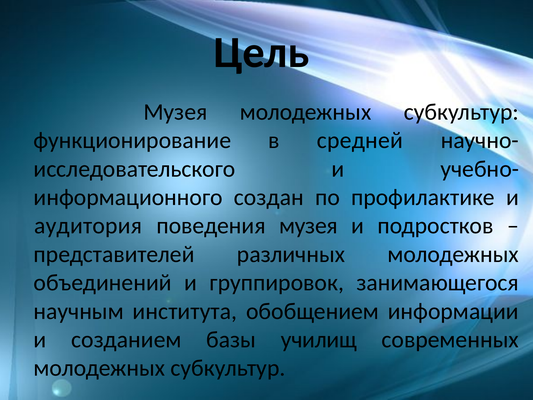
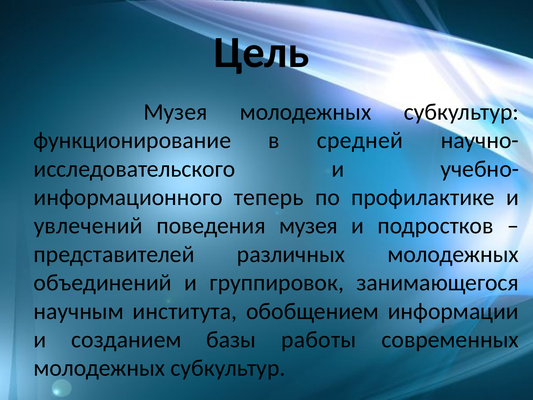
создан: создан -> теперь (269, 197)
аудитория: аудитория -> увлечений (88, 226)
училищ: училищ -> работы (319, 339)
